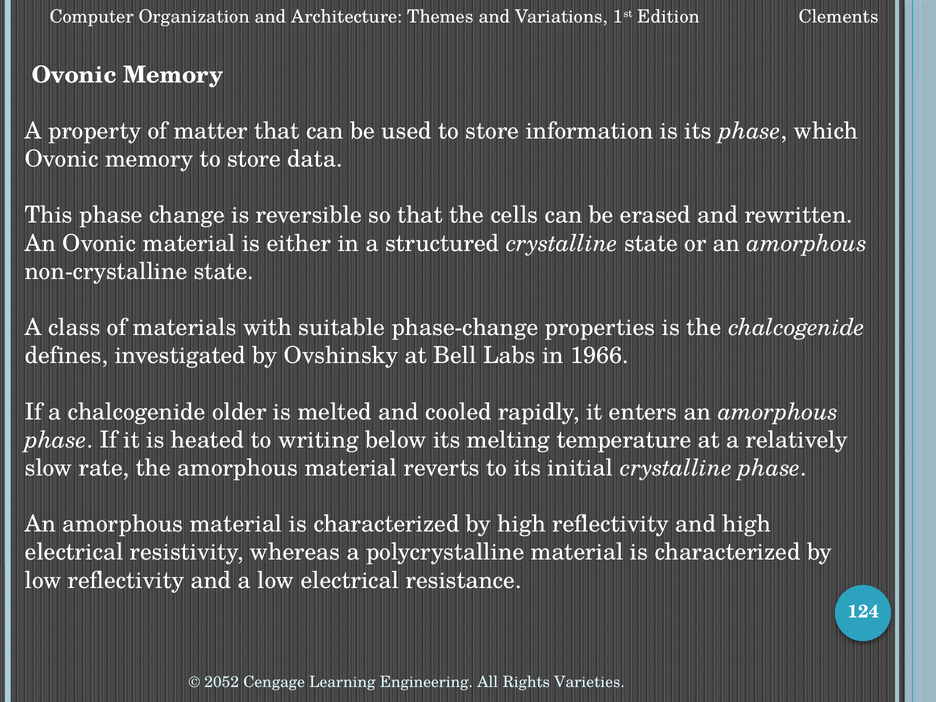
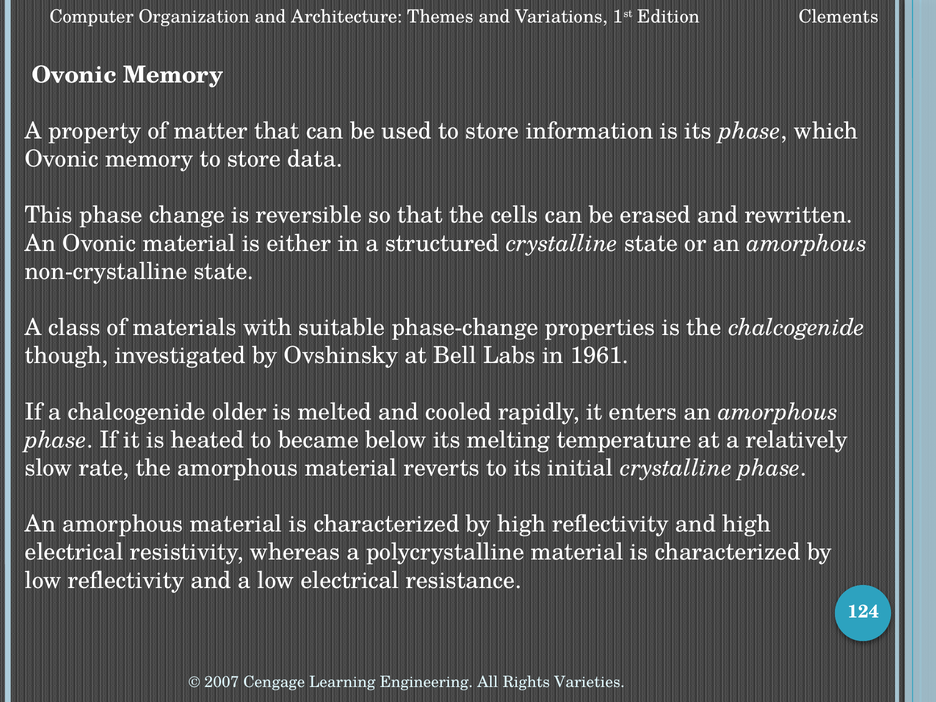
defines: defines -> though (66, 356)
1966: 1966 -> 1961 (599, 356)
writing: writing -> became (318, 440)
2052: 2052 -> 2007 (222, 682)
